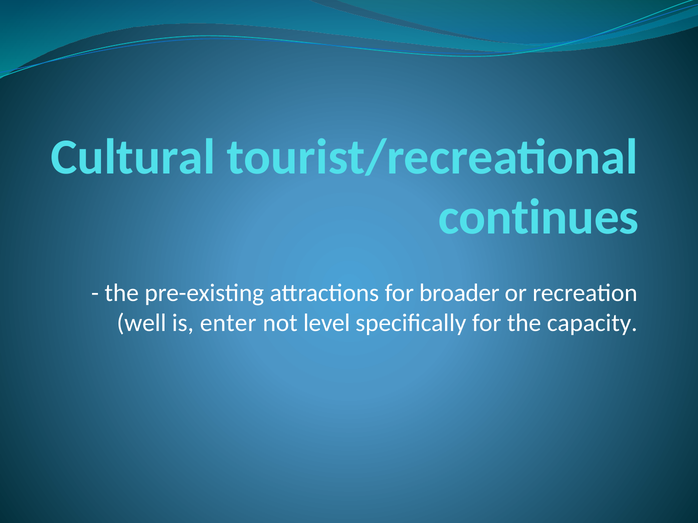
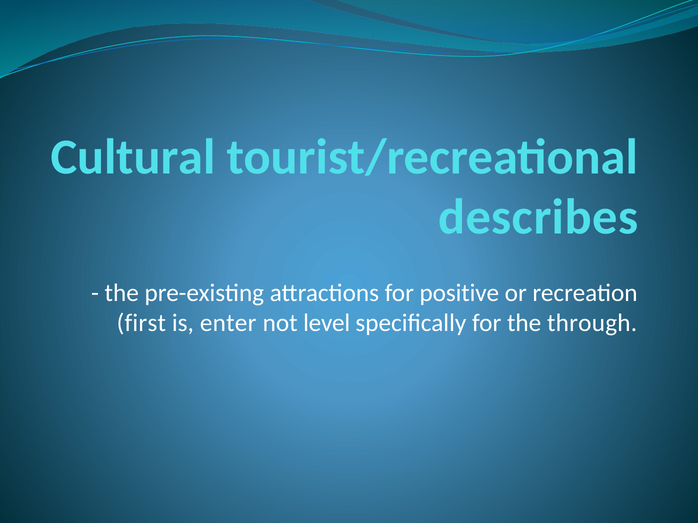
continues: continues -> describes (538, 218)
broader: broader -> positive (459, 293)
well: well -> first (141, 323)
capacity: capacity -> through (592, 323)
